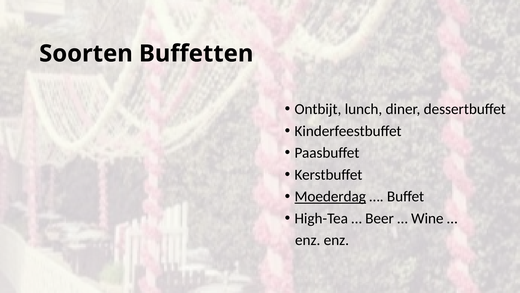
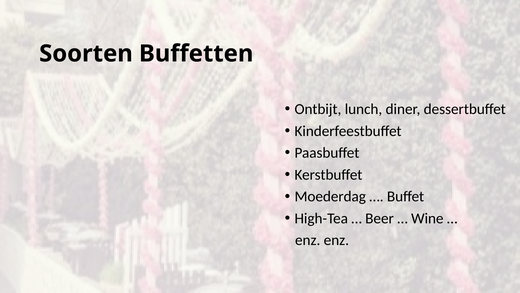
Moederdag underline: present -> none (330, 196)
